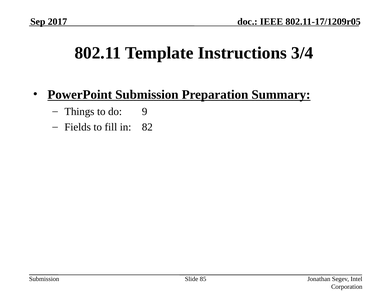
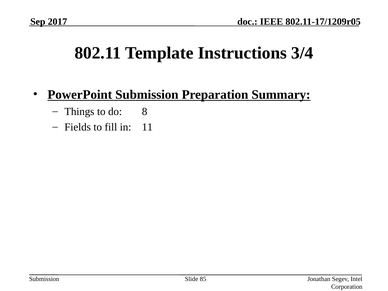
9: 9 -> 8 (145, 111)
82: 82 -> 11 (147, 127)
